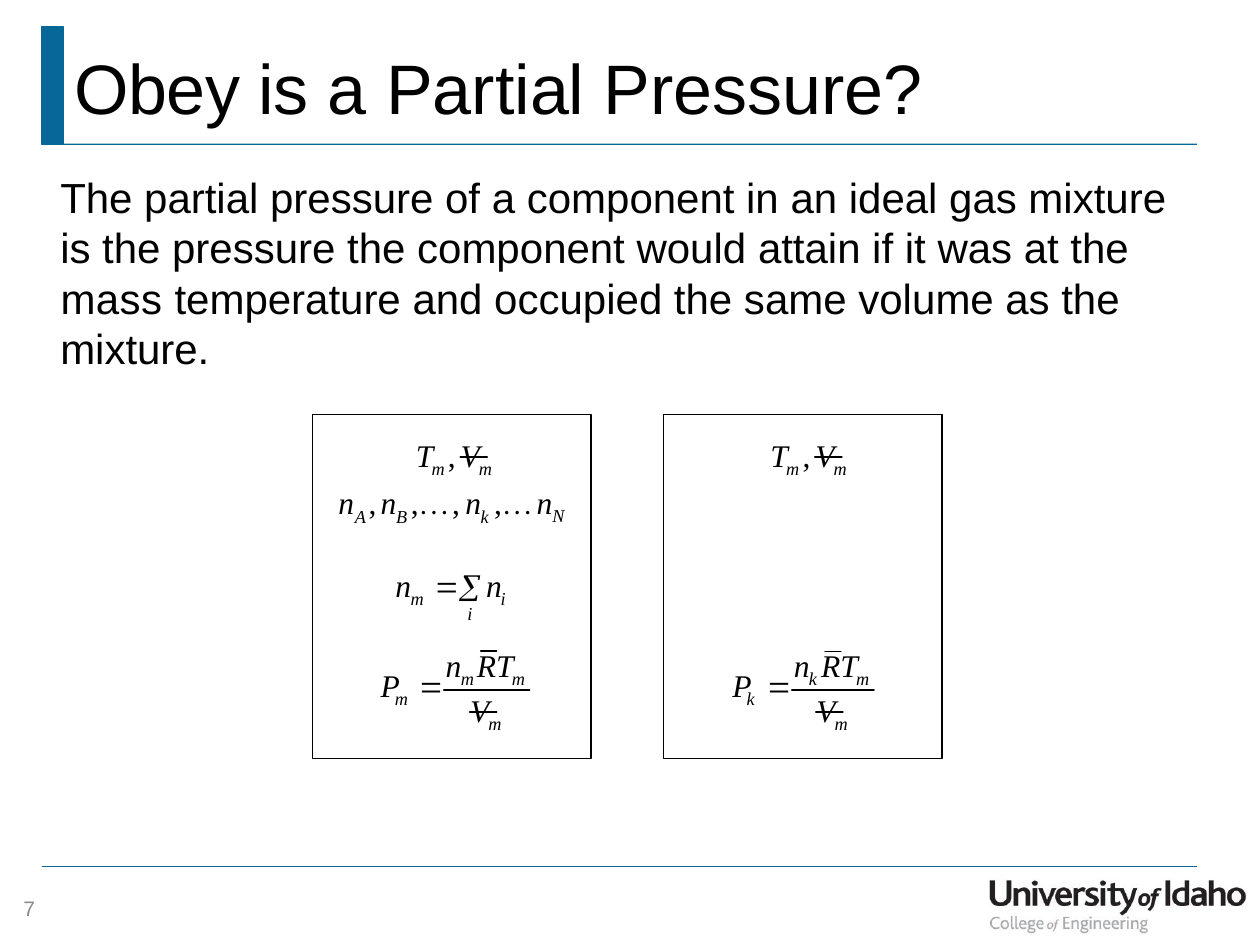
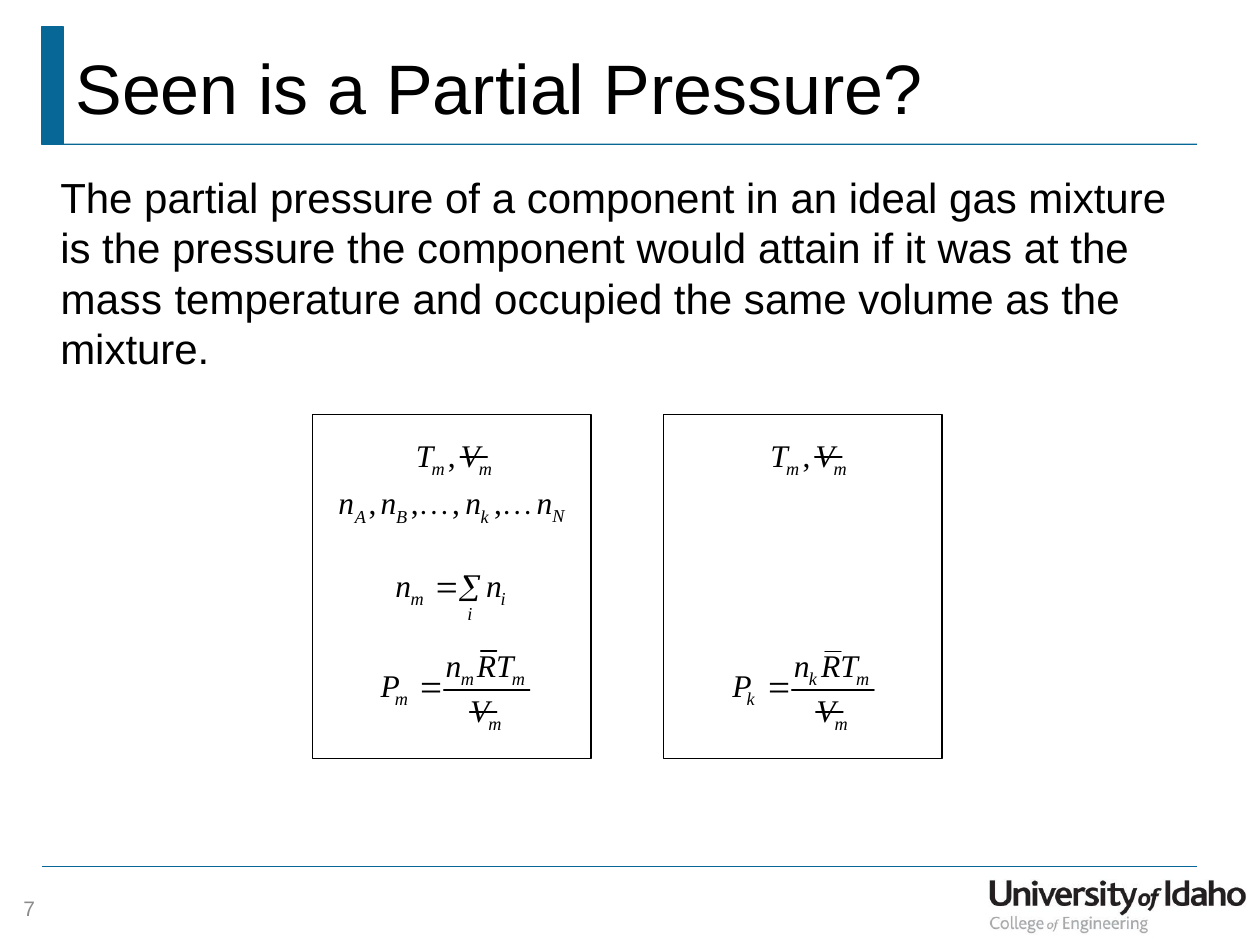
Obey: Obey -> Seen (157, 91)
